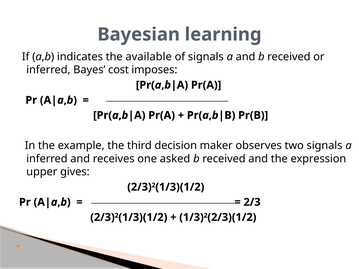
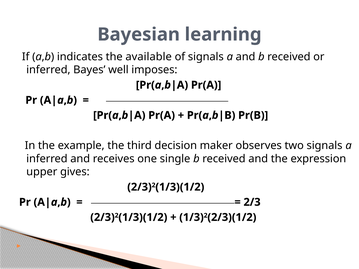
cost: cost -> well (118, 70)
asked: asked -> single (175, 159)
